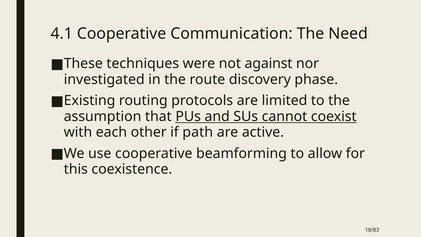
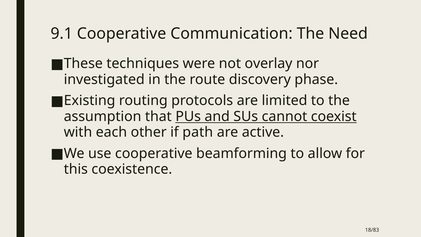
4.1: 4.1 -> 9.1 (62, 34)
against: against -> overlay (269, 64)
